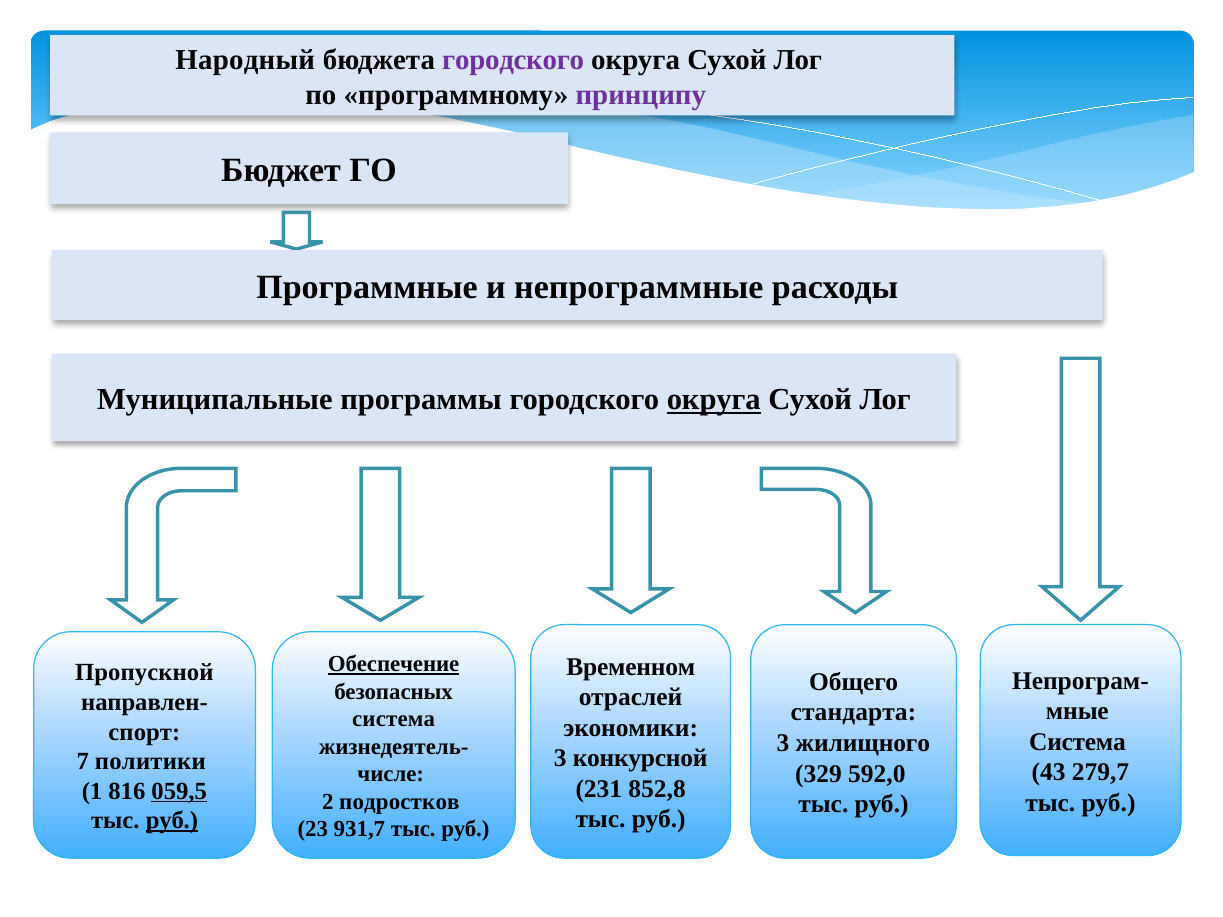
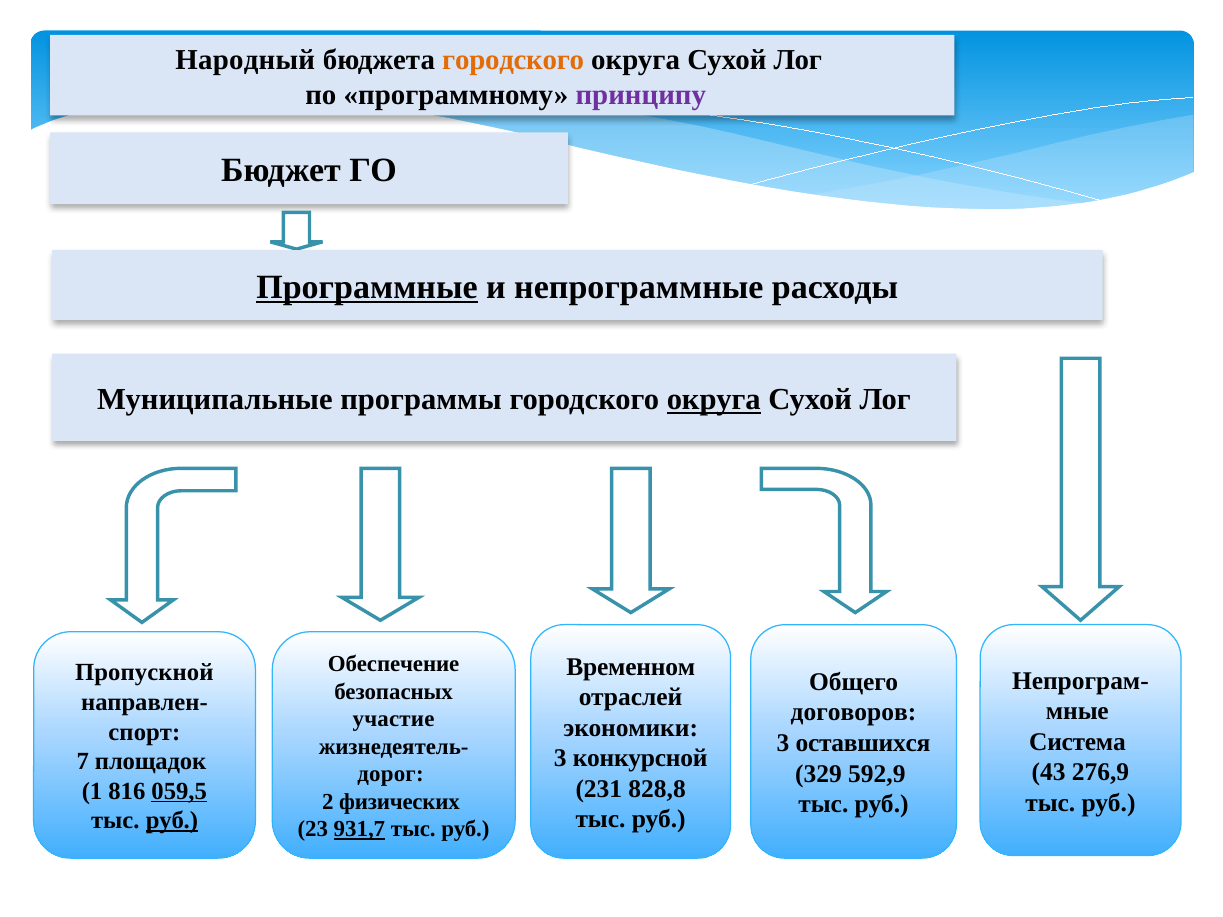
городского colour: purple -> orange (513, 60)
Программные underline: none -> present (367, 288)
Обеспечение underline: present -> none (394, 664)
стандарта: стандарта -> договоров (854, 713)
система: система -> участие (394, 719)
жилищного: жилищного -> оставшихся (863, 743)
политики: политики -> площадок (151, 762)
279,7: 279,7 -> 276,9 (1101, 773)
592,0: 592,0 -> 592,9 (877, 774)
числе: числе -> дорог (391, 774)
852,8: 852,8 -> 828,8 (657, 789)
подростков: подростков -> физических (400, 802)
931,7 underline: none -> present (359, 829)
